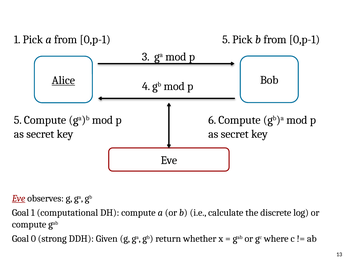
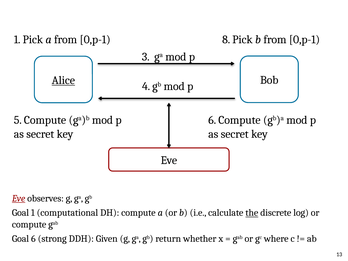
a from 0,p-1 5: 5 -> 8 (226, 40)
the underline: none -> present (252, 213)
Goal 0: 0 -> 6 (33, 239)
